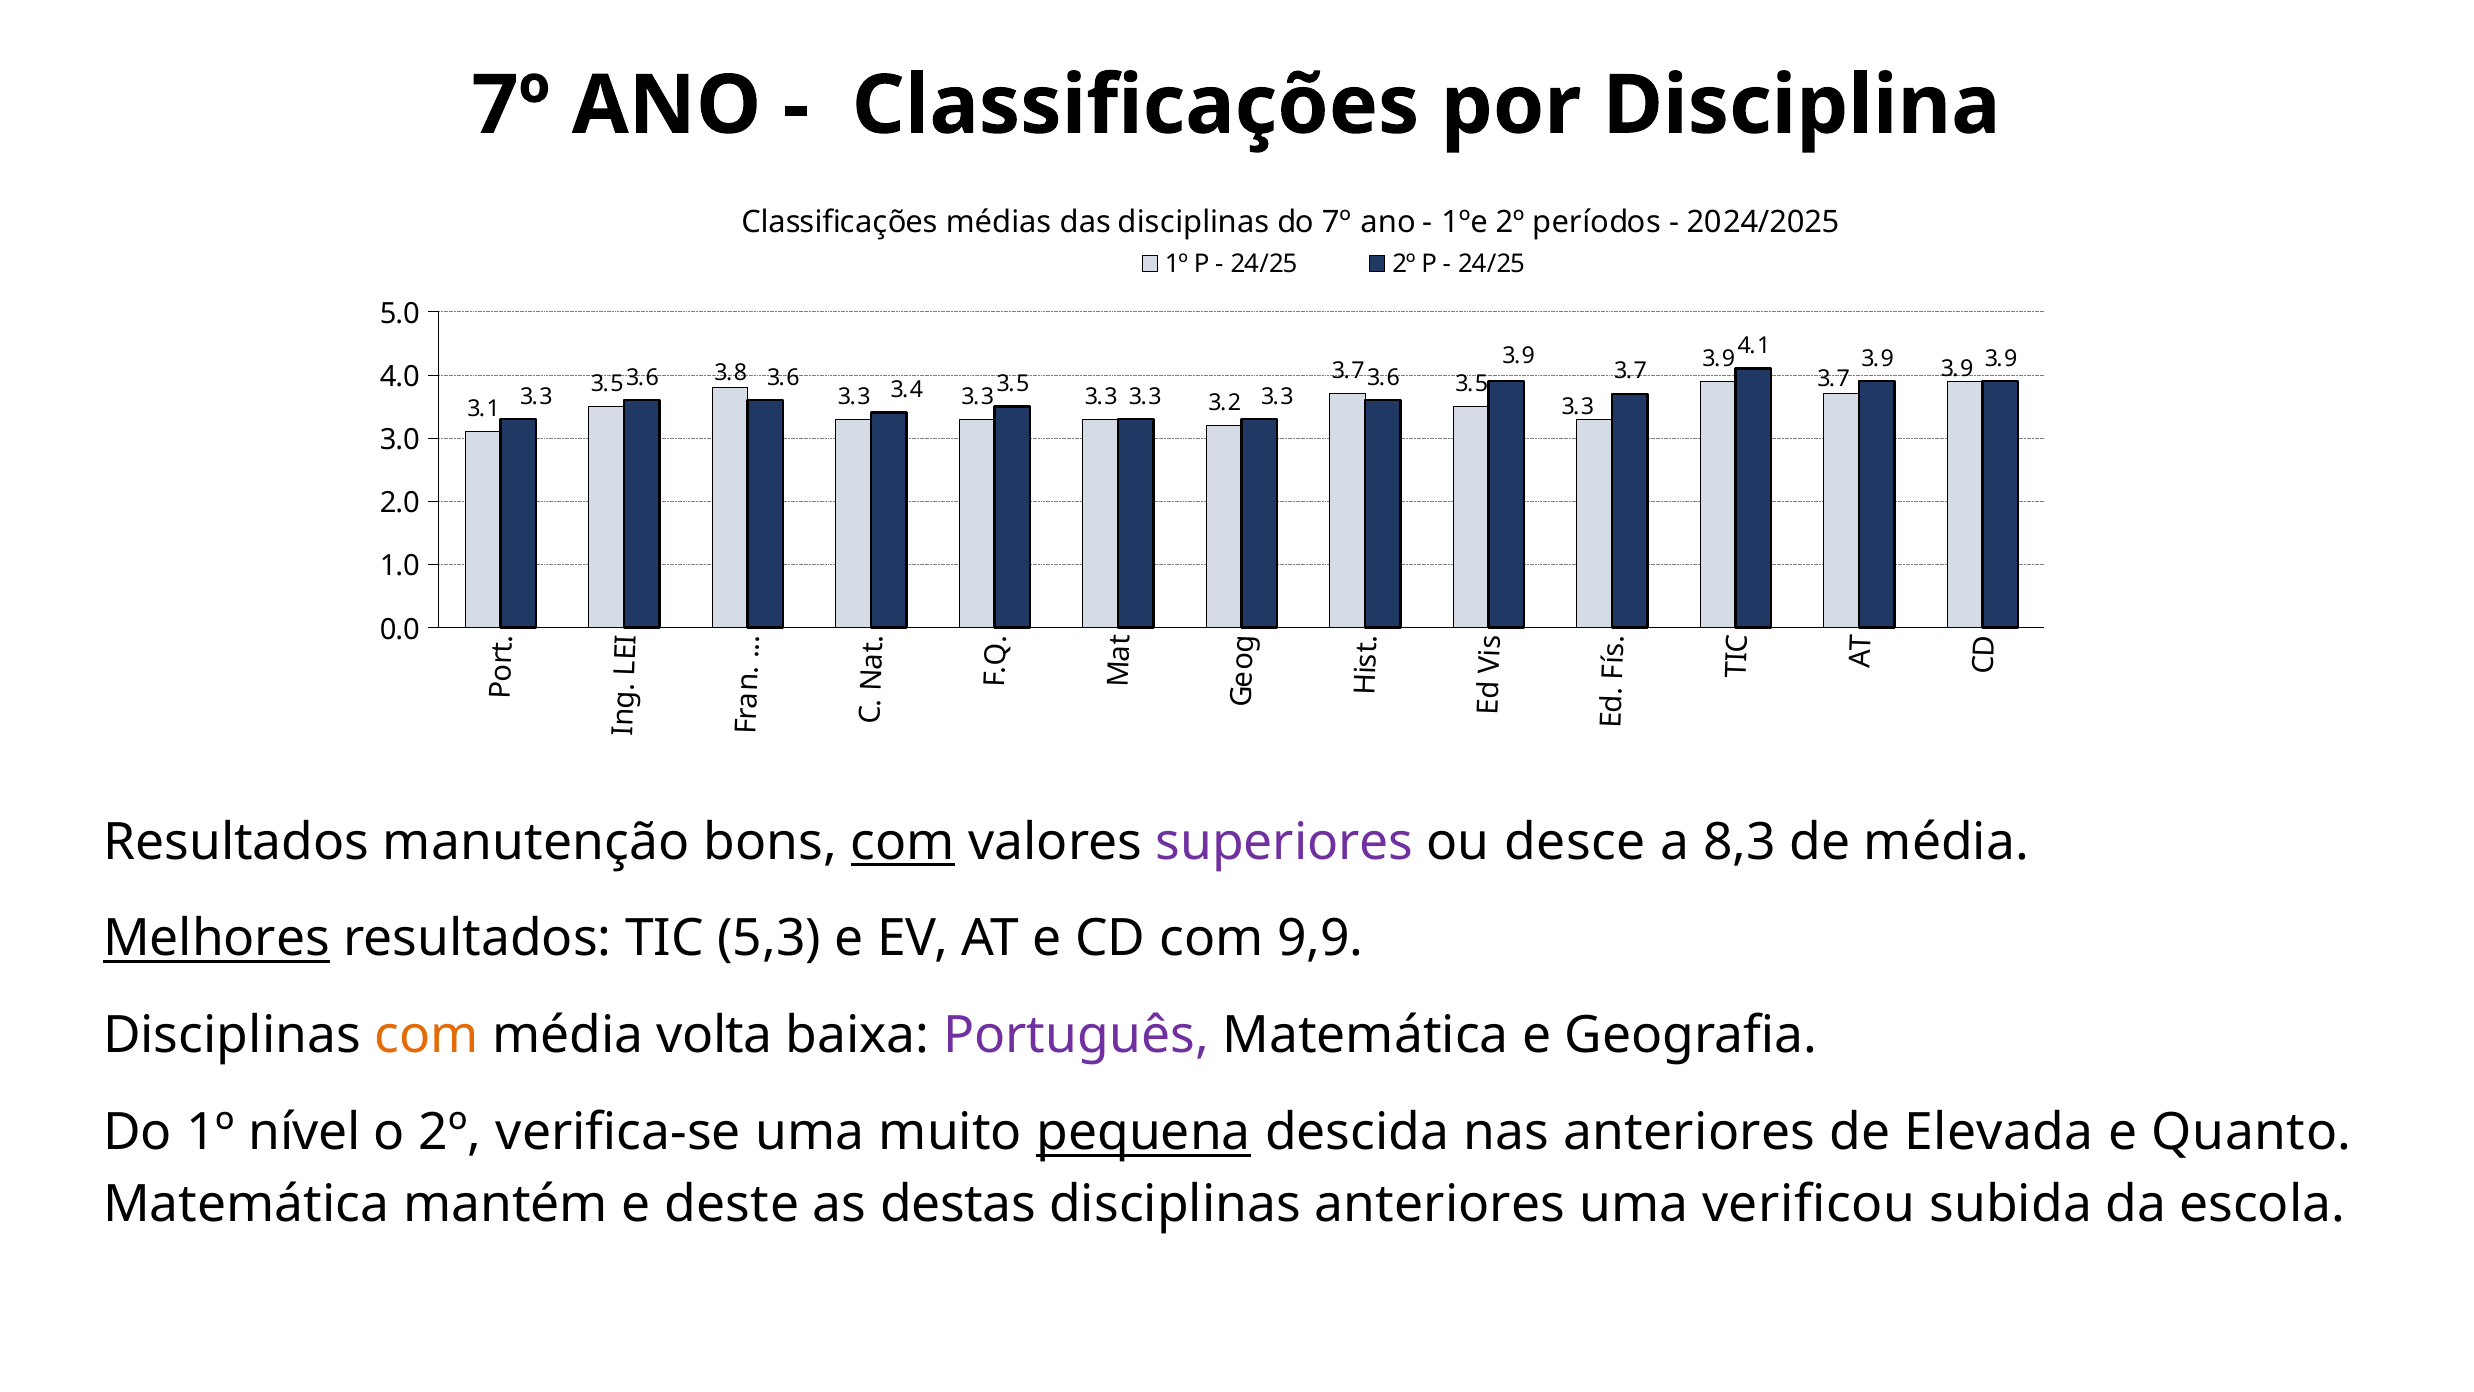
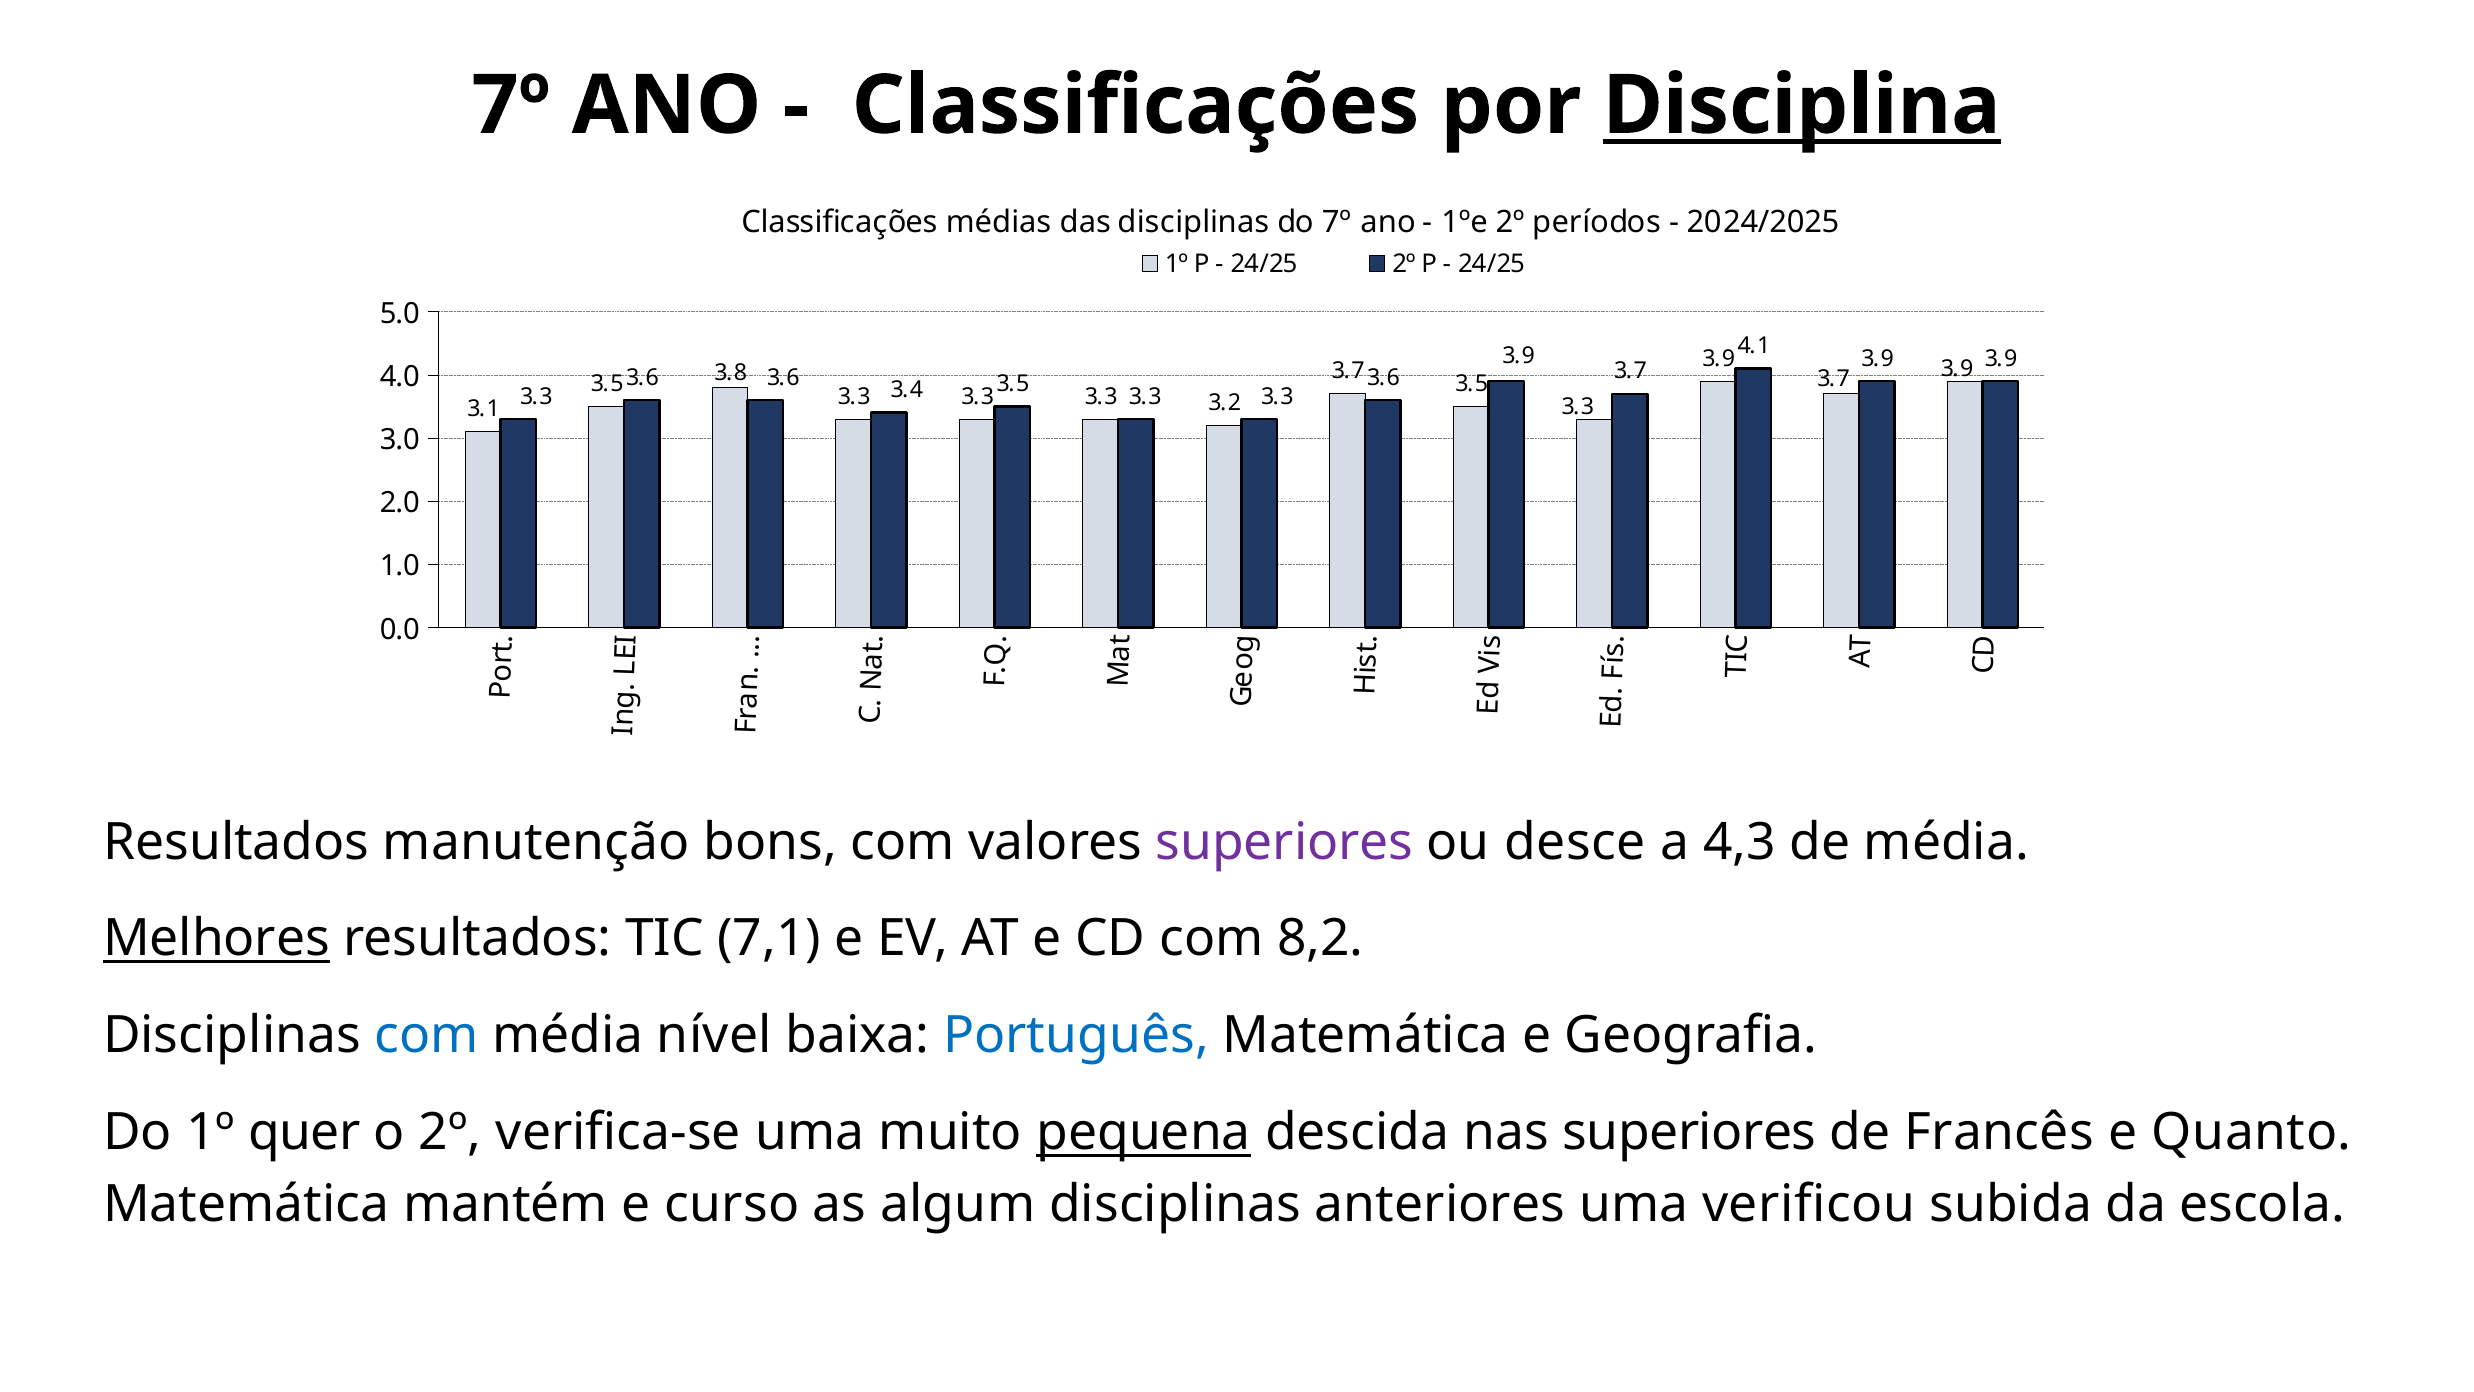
Disciplina underline: none -> present (1802, 106)
com underline: present -> none (903, 842)
8,3: 8,3 -> 4,3 (1740, 842)
5,3: 5,3 -> 7,1 (769, 939)
9,9: 9,9 -> 8,2 (1320, 939)
com colour: orange -> blue (426, 1036)
volta: volta -> nível (714, 1036)
Português colour: purple -> blue (1076, 1036)
nível: nível -> quer (305, 1133)
nas anteriores: anteriores -> superiores (1690, 1133)
Elevada: Elevada -> Francês (1999, 1133)
deste: deste -> curso (732, 1204)
destas: destas -> algum (958, 1204)
